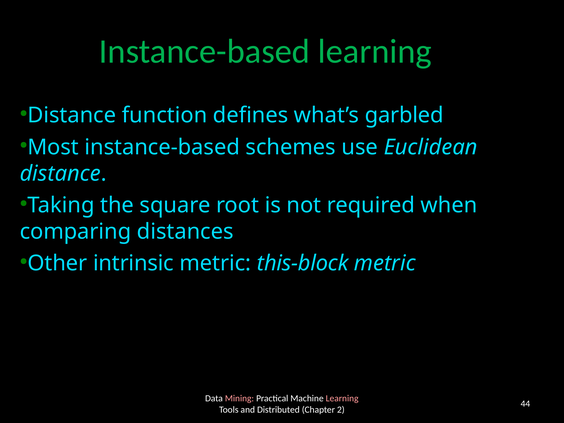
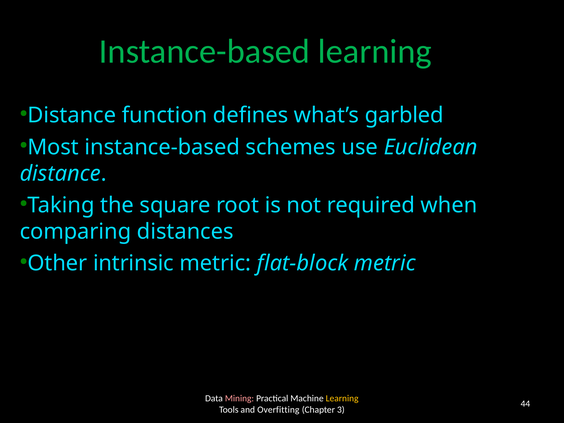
this-block: this-block -> flat-block (303, 263)
Learning colour: pink -> yellow (342, 398)
Distributed: Distributed -> Overfitting (278, 410)
2: 2 -> 3 (341, 410)
